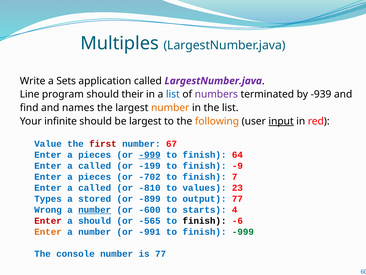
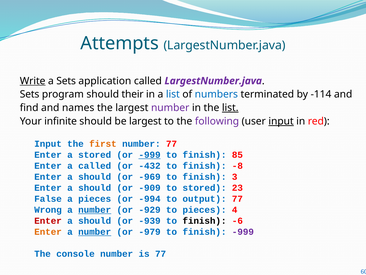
Multiples: Multiples -> Attempts (120, 43)
Write underline: none -> present (33, 81)
Line: Line -> Sets (30, 94)
numbers colour: purple -> blue (216, 94)
-939: -939 -> -114 (321, 94)
number colour: orange -> purple (170, 108)
list underline: none -> present (230, 108)
following colour: orange -> purple (217, 121)
Value: Value -> Input (48, 144)
first colour: red -> orange (103, 144)
number 67: 67 -> 77 (172, 144)
pieces: pieces -> stored (95, 154)
64: 64 -> 85 (237, 154)
-199: -199 -> -432 (150, 165)
-9: -9 -> -8 (237, 165)
pieces: pieces -> should (95, 176)
-702: -702 -> -969 (150, 176)
7: 7 -> 3 (235, 176)
called: called -> should (95, 187)
-810: -810 -> -909 (150, 187)
to values: values -> stored (204, 187)
Types: Types -> False (48, 198)
a stored: stored -> pieces (95, 198)
-899: -899 -> -994 (150, 198)
-600: -600 -> -929 (150, 209)
to starts: starts -> pieces (204, 209)
-565: -565 -> -939 (150, 220)
number underline: none -> present (95, 231)
-991: -991 -> -979 (150, 231)
-999 colour: green -> purple (243, 231)
